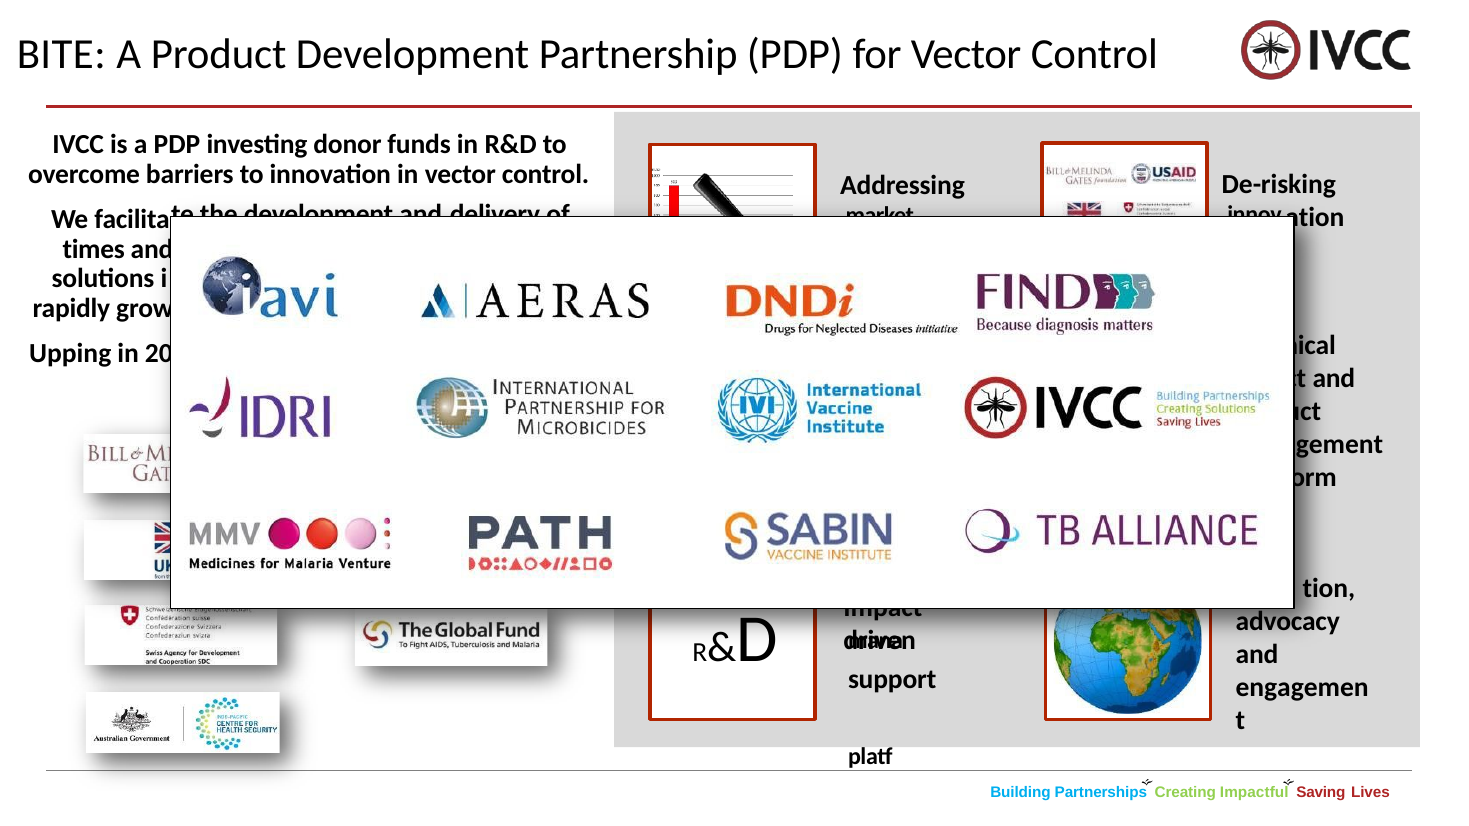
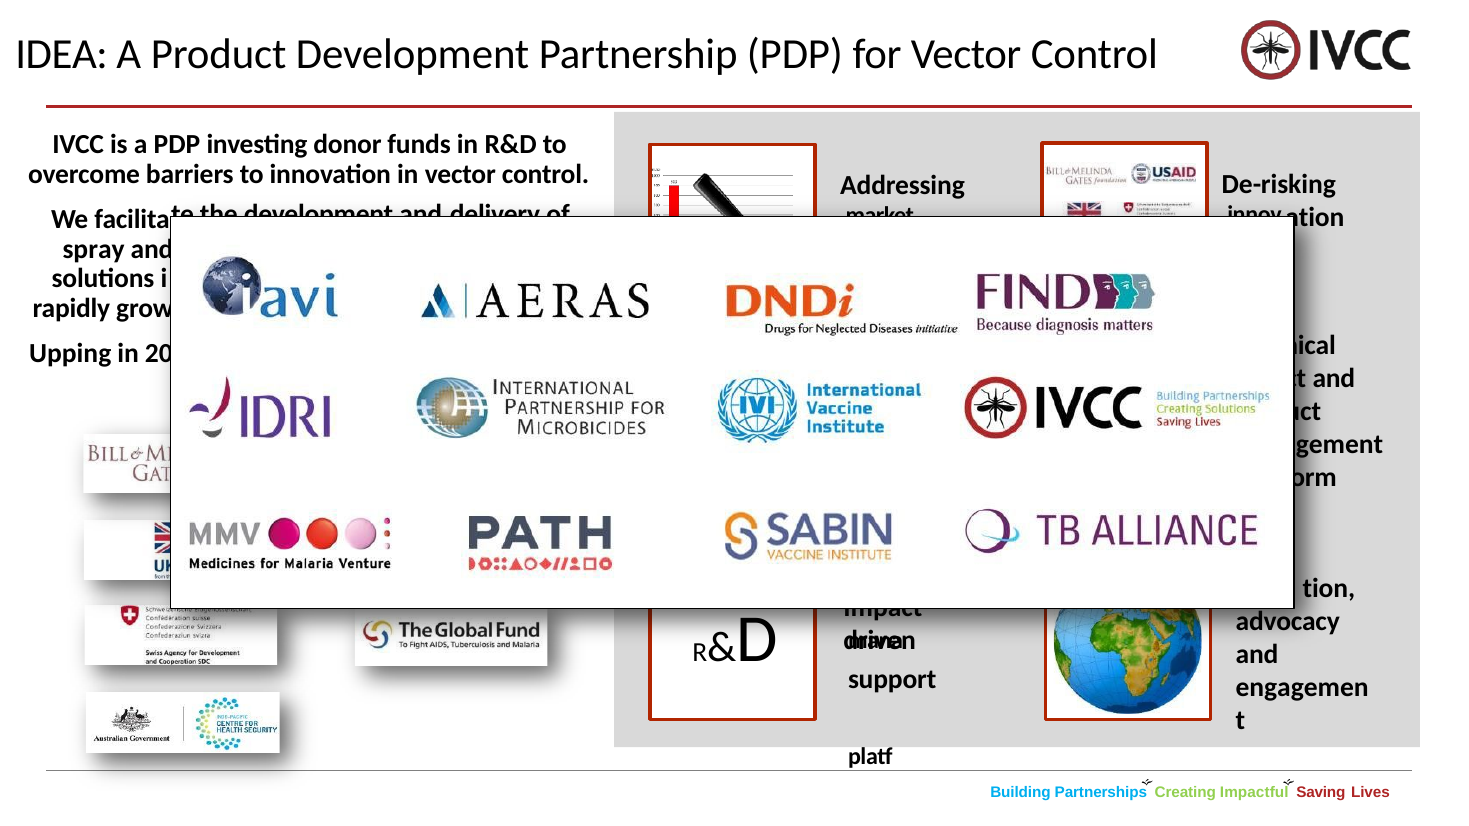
BITE: BITE -> IDEA (62, 54)
times: times -> spray (94, 249)
